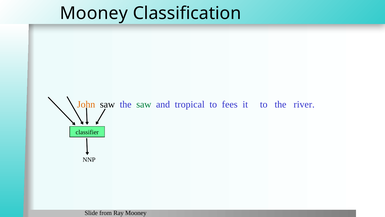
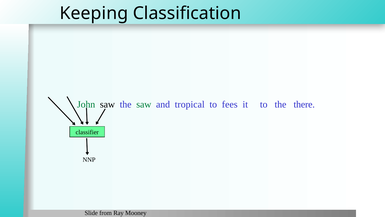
Mooney: Mooney -> Keeping (94, 13)
John colour: orange -> green (86, 104)
river: river -> there (304, 104)
